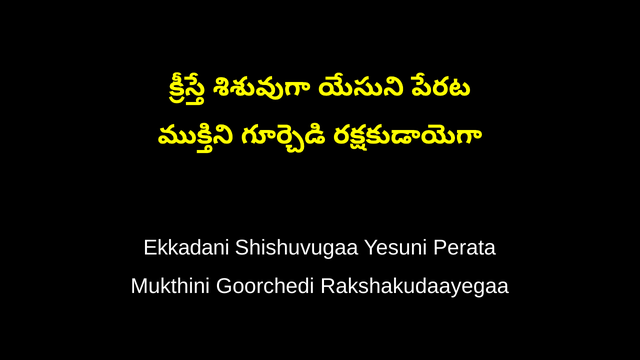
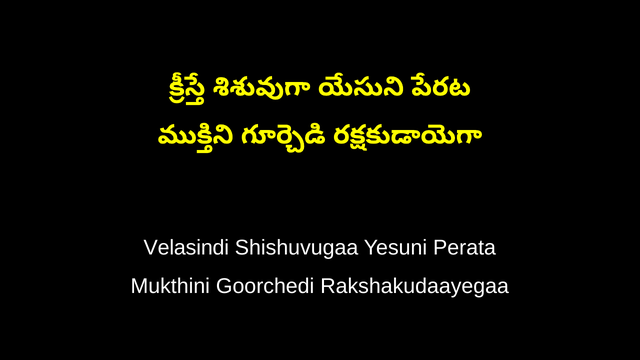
Ekkadani: Ekkadani -> Velasindi (186, 248)
